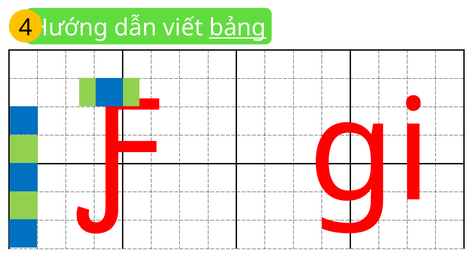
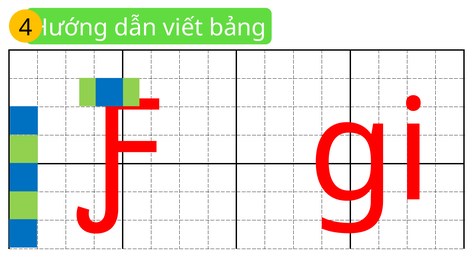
bảng underline: present -> none (238, 28)
